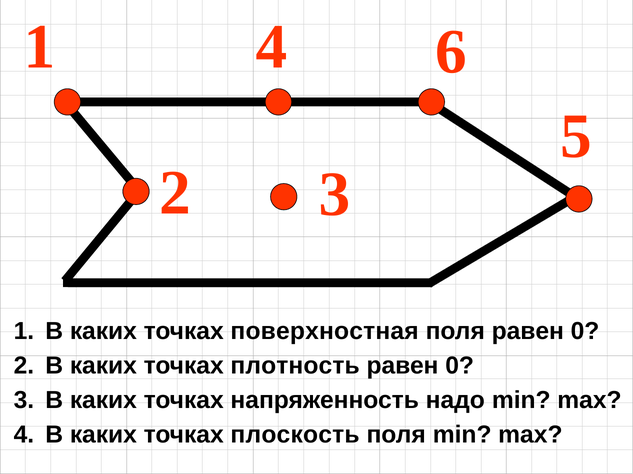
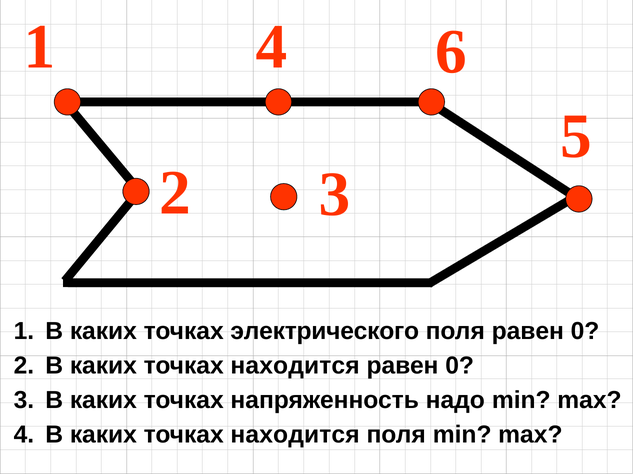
поверхностная: поверхностная -> электрического (325, 332)
плотность: плотность -> находится (295, 366)
плоскость: плоскость -> находится (295, 435)
